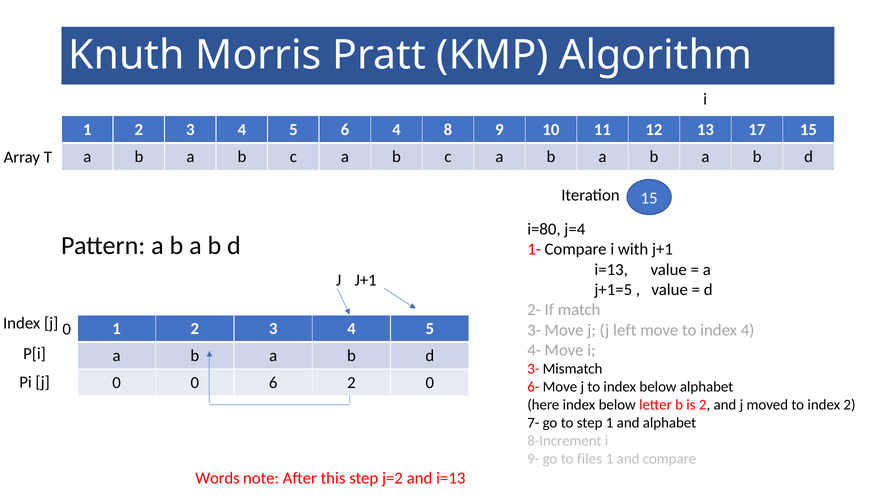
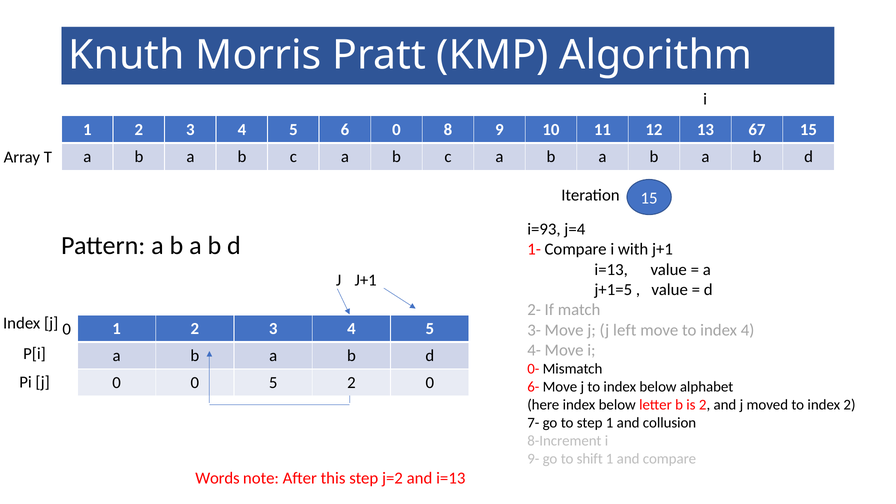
6 4: 4 -> 0 (396, 130)
17: 17 -> 67 (757, 130)
i=80: i=80 -> i=93 (544, 229)
3-: 3- -> 0- (533, 369)
0 6: 6 -> 5 (273, 383)
and alphabet: alphabet -> collusion (670, 423)
files: files -> shift (590, 459)
